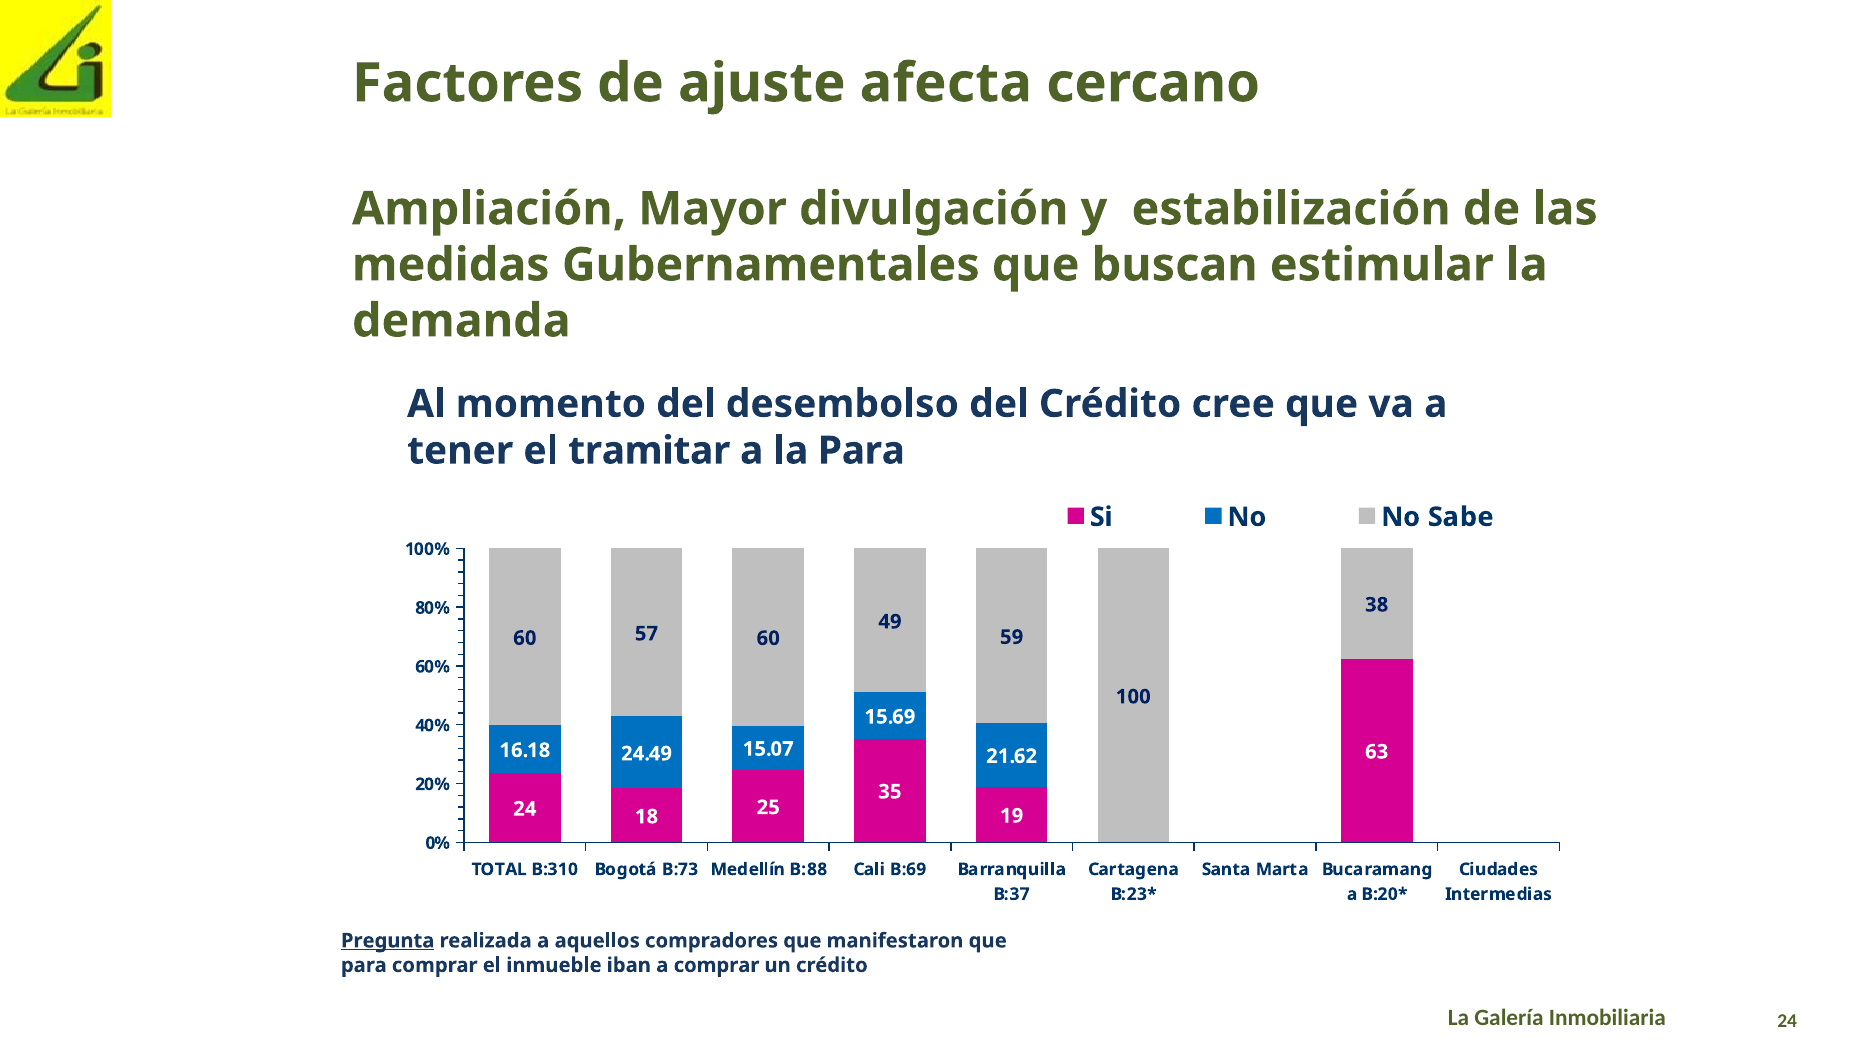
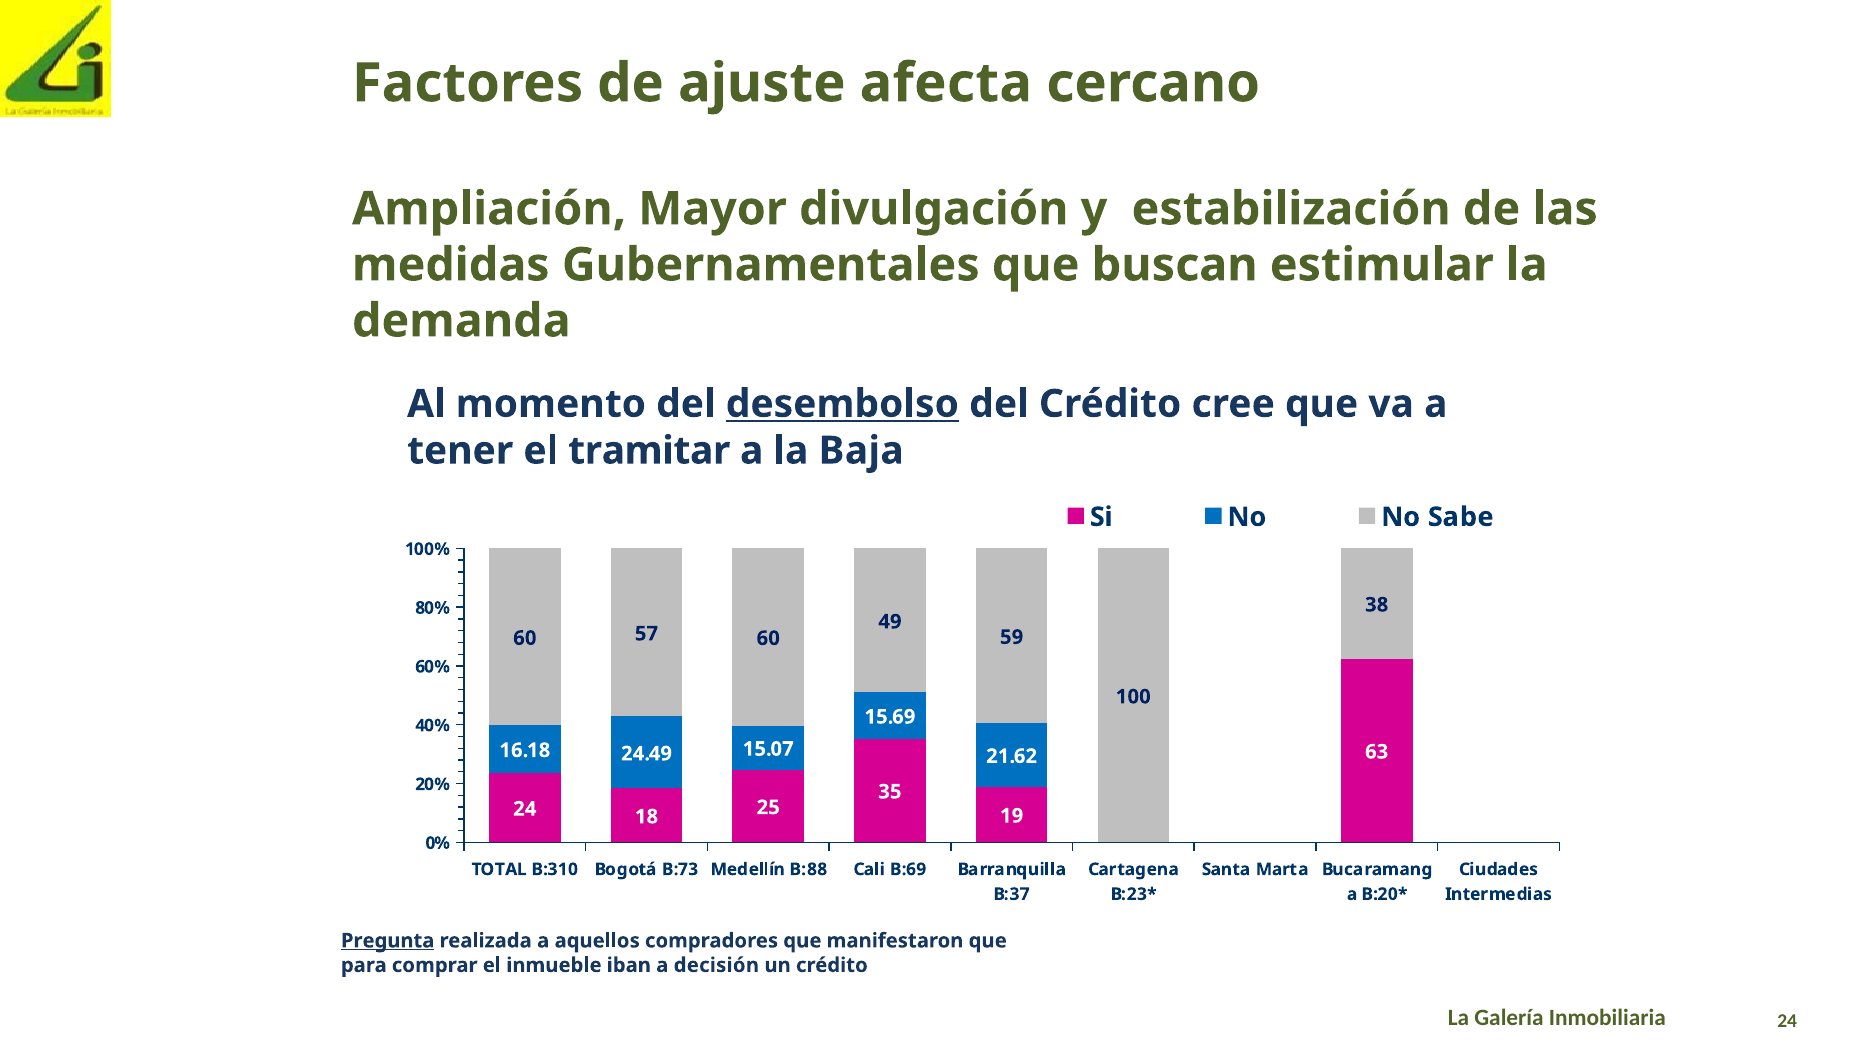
desembolso underline: none -> present (842, 404)
la Para: Para -> Baja (861, 451)
a comprar: comprar -> decisión (716, 965)
